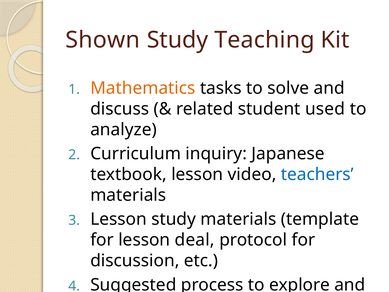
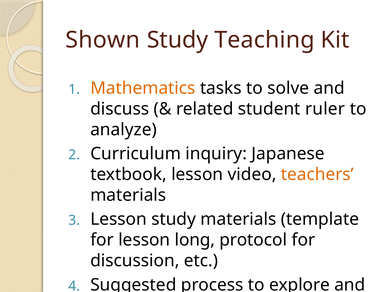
used: used -> ruler (325, 109)
teachers colour: blue -> orange (317, 174)
deal: deal -> long (195, 240)
